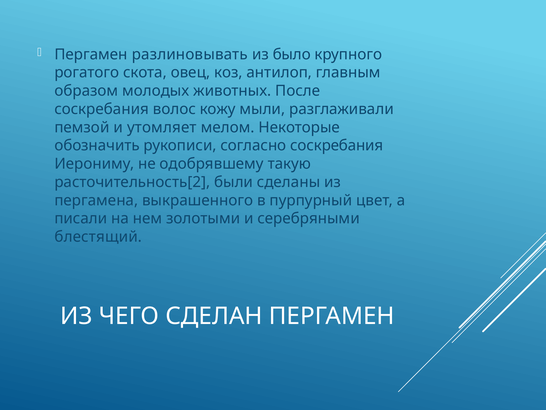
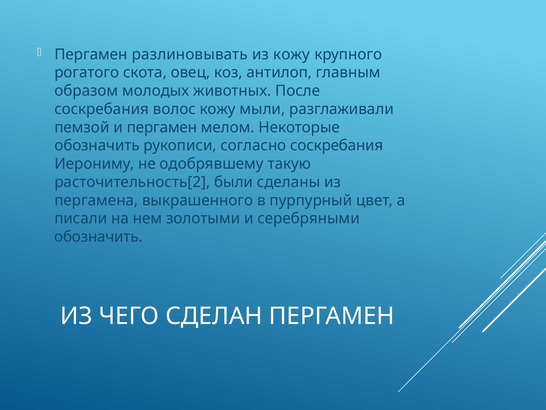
из было: было -> кожу (292, 54)
и утомляет: утомляет -> пергамен (162, 127)
блестящий: блестящий -> обозначить (98, 237)
